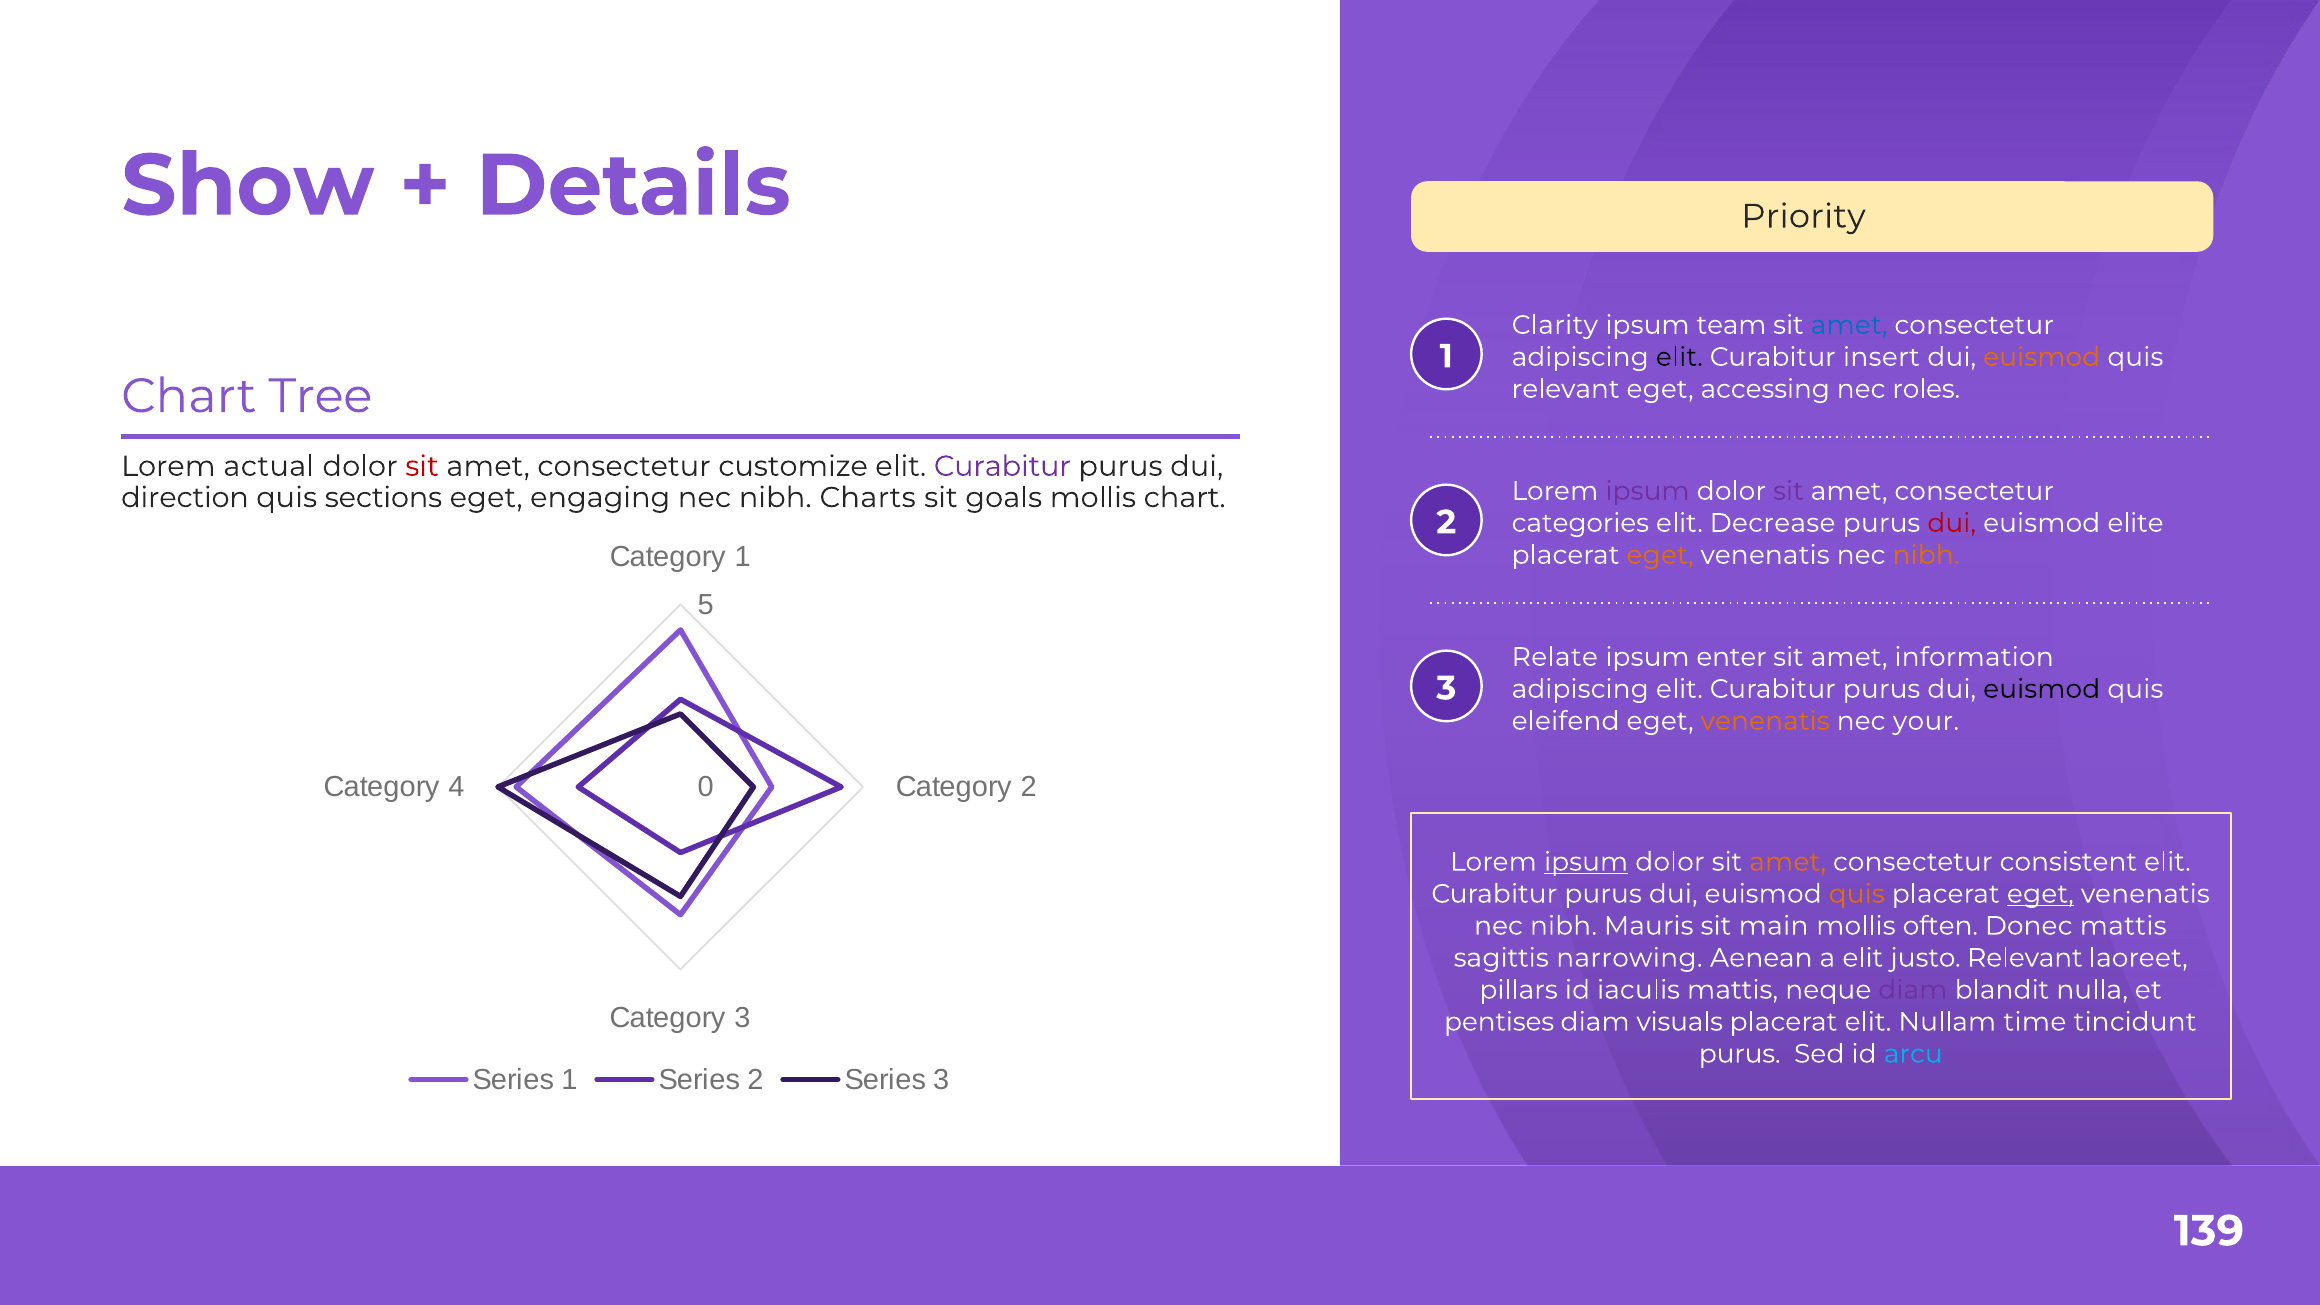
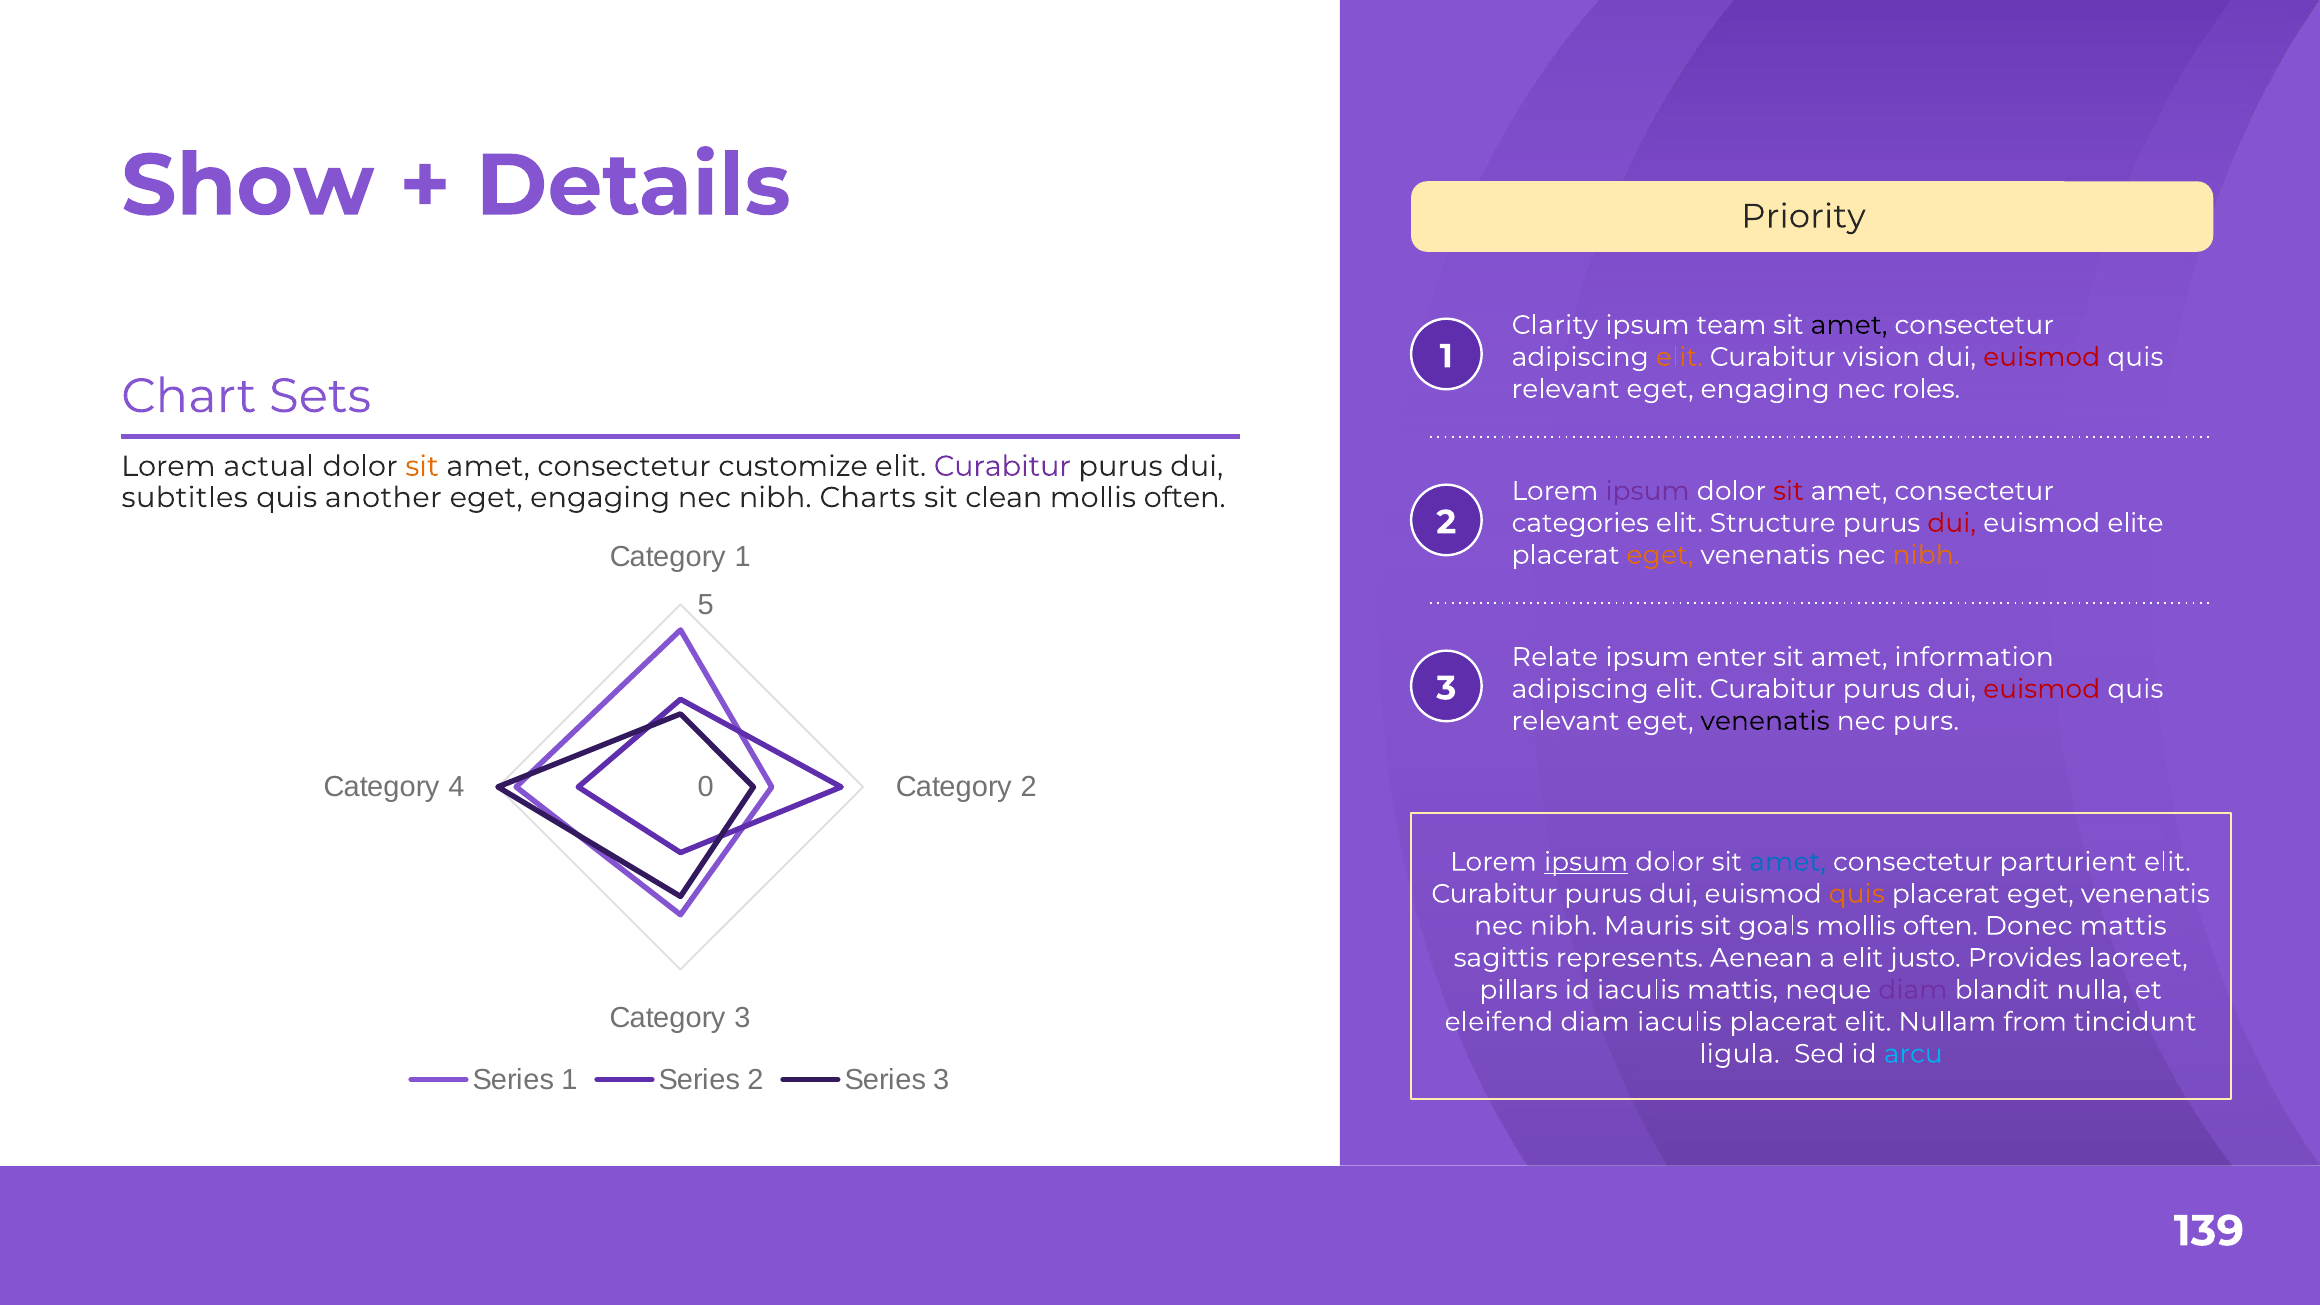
amet colour: blue -> black (1849, 325)
elit colour: black -> orange (1679, 357)
insert: insert -> vision (1881, 357)
euismod colour: orange -> red (2042, 357)
accessing: accessing -> engaging (1765, 389)
Tree: Tree -> Sets (320, 396)
sit colour: red -> orange (422, 466)
sit colour: purple -> red (1788, 491)
direction: direction -> subtitles (185, 498)
sections: sections -> another (383, 498)
goals: goals -> clean (1004, 498)
chart: chart -> often (1185, 498)
Decrease: Decrease -> Structure (1773, 523)
euismod colour: black -> red (2042, 689)
eleifend: eleifend -> relevant (1566, 721)
venenatis colour: orange -> black (1765, 721)
your: your -> purs (1926, 721)
amet colour: orange -> blue (1788, 862)
consistent: consistent -> parturient (2068, 862)
eget underline: present -> none (2040, 894)
main: main -> goals (1774, 926)
narrowing: narrowing -> represents (1629, 958)
justo Relevant: Relevant -> Provides (2025, 958)
pentises: pentises -> eleifend (1499, 1022)
diam visuals: visuals -> iaculis (1679, 1022)
time: time -> from (2035, 1022)
purus: purus -> ligula (1739, 1054)
